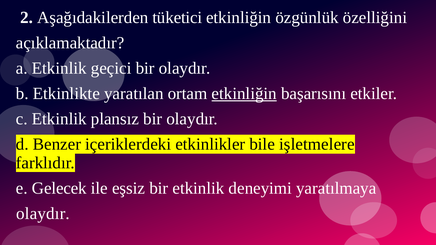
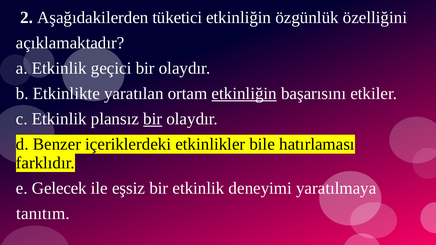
bir underline: none -> present (153, 119)
işletmelere: işletmelere -> hatırlaması (317, 144)
olaydır: olaydır -> tanıtım (43, 214)
